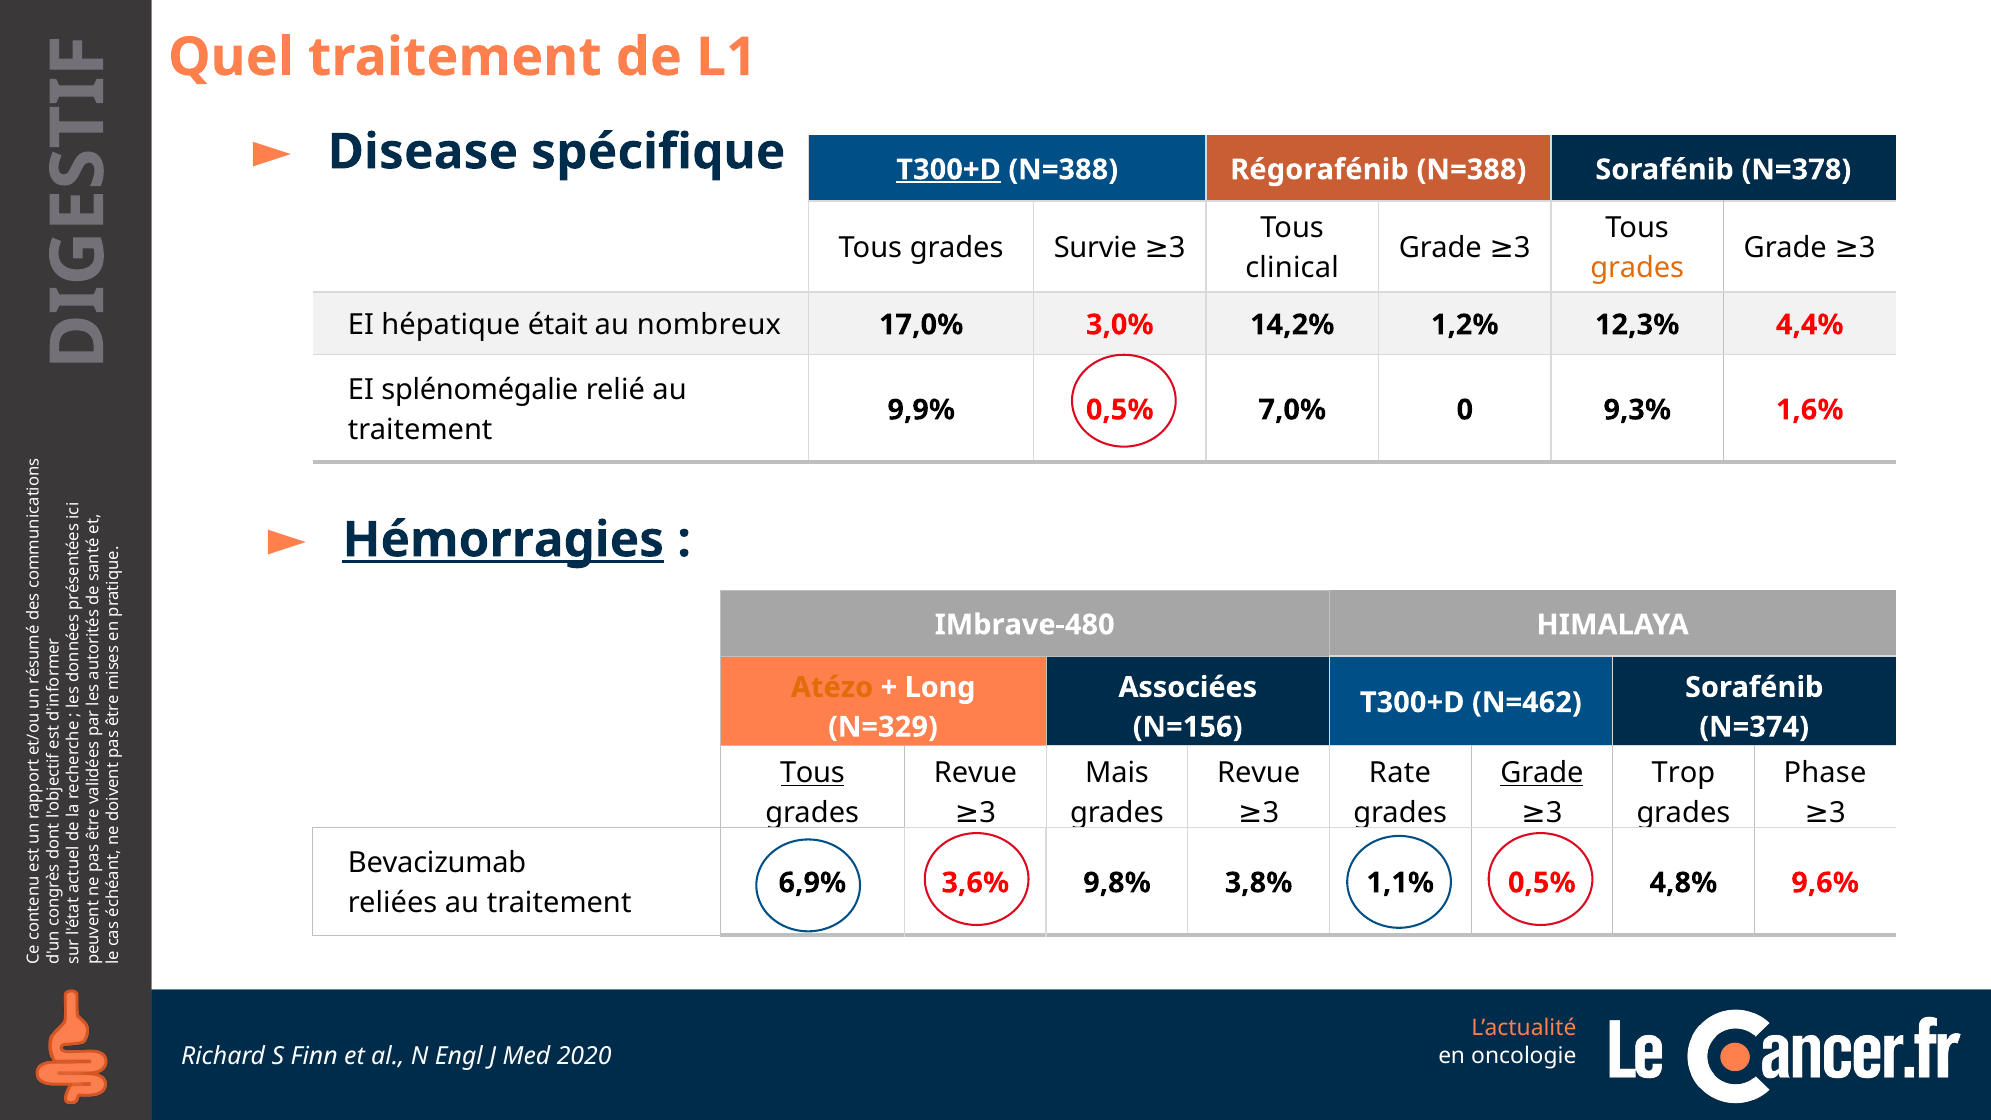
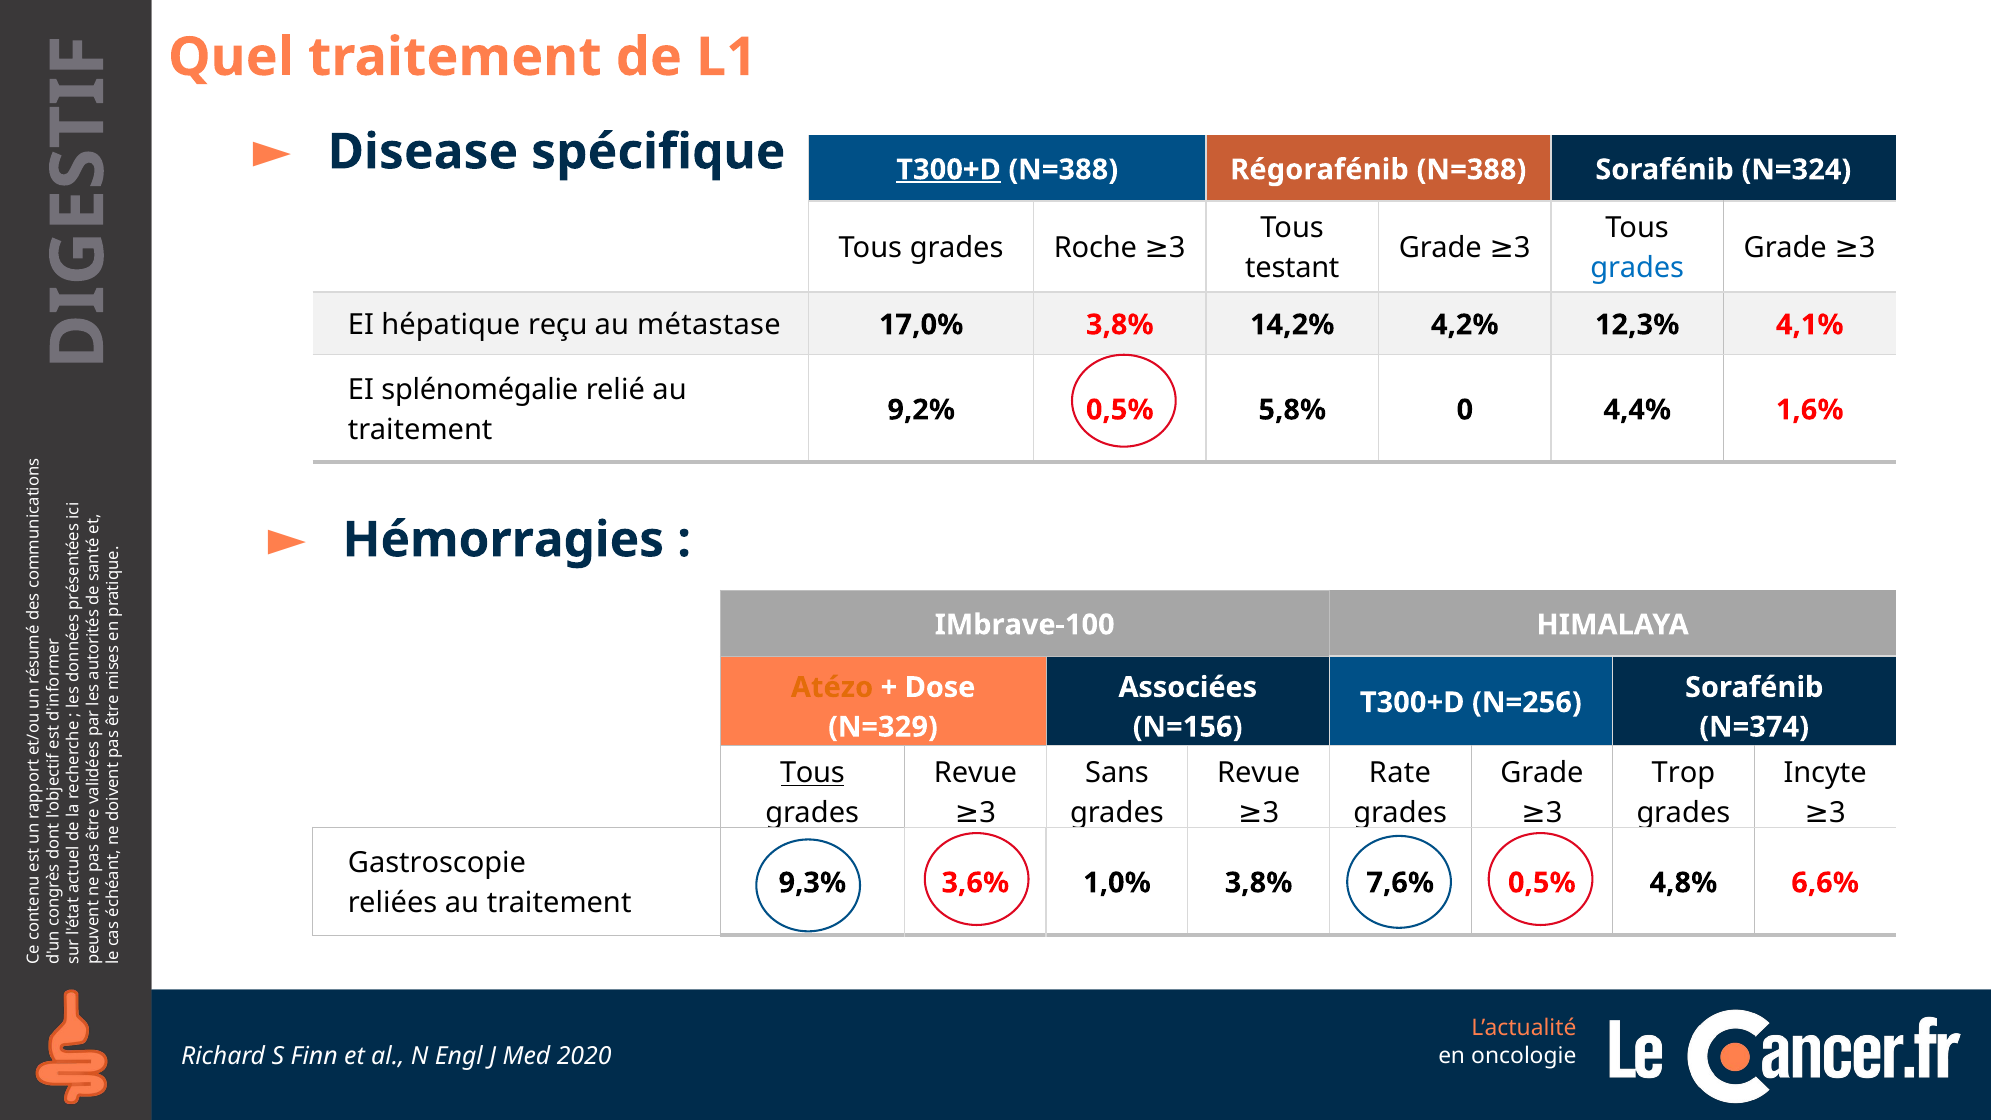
N=378: N=378 -> N=324 (1796, 170)
Survie: Survie -> Roche (1095, 248)
clinical: clinical -> testant (1292, 268)
grades colour: orange -> blue (1637, 268)
était: était -> reçu (558, 325)
nombreux: nombreux -> métastase (709, 325)
17,0% 3,0%: 3,0% -> 3,8% (1120, 325)
1,2%: 1,2% -> 4,2% (1465, 325)
4,4%: 4,4% -> 4,1% (1810, 325)
9,9%: 9,9% -> 9,2% (921, 410)
7,0%: 7,0% -> 5,8% (1292, 410)
9,3%: 9,3% -> 4,4% (1637, 410)
Hémorragies underline: present -> none (503, 540)
IMbrave-480: IMbrave-480 -> IMbrave-100 (1025, 625)
Long: Long -> Dose (940, 687)
N=462: N=462 -> N=256 (1527, 703)
Mais: Mais -> Sans (1117, 773)
Grade underline: present -> none (1542, 773)
Phase: Phase -> Incyte (1825, 773)
Bevacizumab: Bevacizumab -> Gastroscopie (437, 863)
6,9%: 6,9% -> 9,3% (812, 883)
9,8%: 9,8% -> 1,0% (1117, 883)
1,1%: 1,1% -> 7,6% (1400, 883)
9,6%: 9,6% -> 6,6% (1825, 883)
